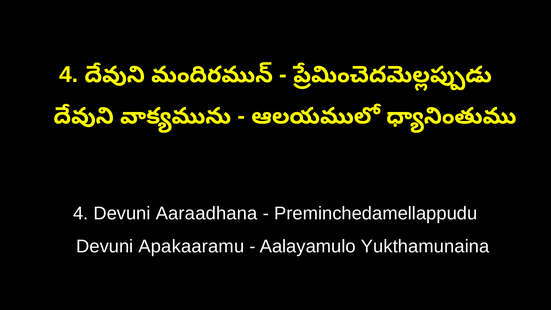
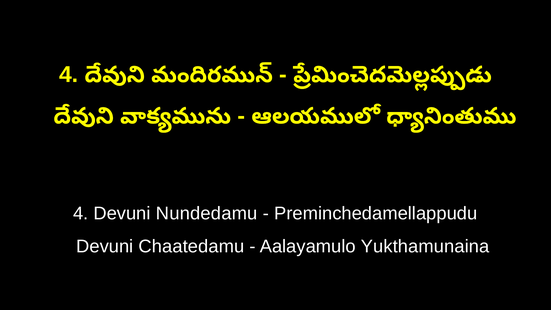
Aaraadhana: Aaraadhana -> Nundedamu (207, 213)
Apakaaramu: Apakaaramu -> Chaatedamu (191, 246)
